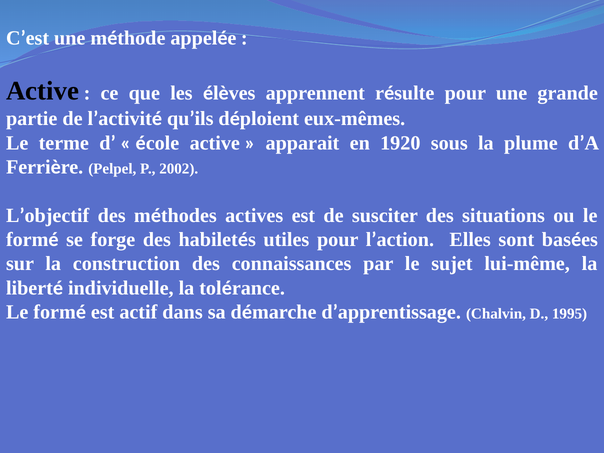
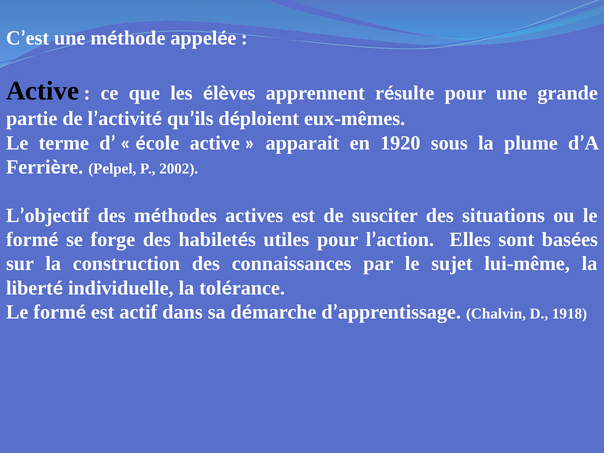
1995: 1995 -> 1918 (570, 314)
